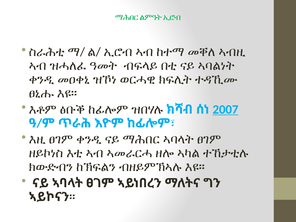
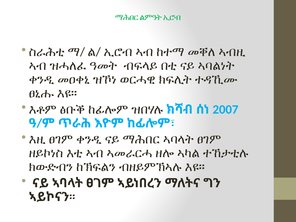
2007 underline: present -> none (225, 109)
